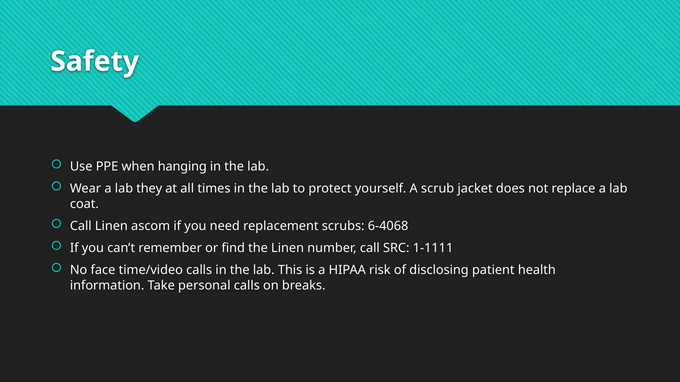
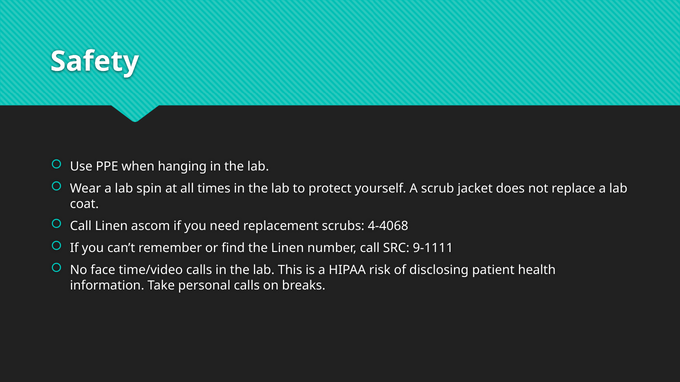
they: they -> spin (149, 189)
6-4068: 6-4068 -> 4-4068 (388, 226)
1-1111: 1-1111 -> 9-1111 (433, 248)
